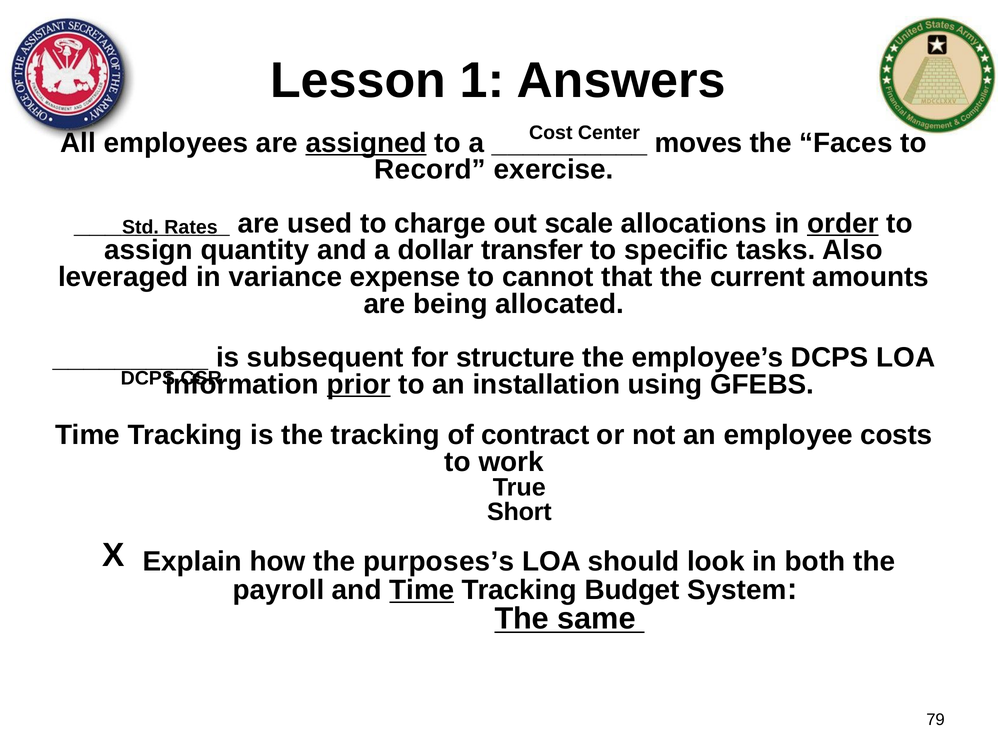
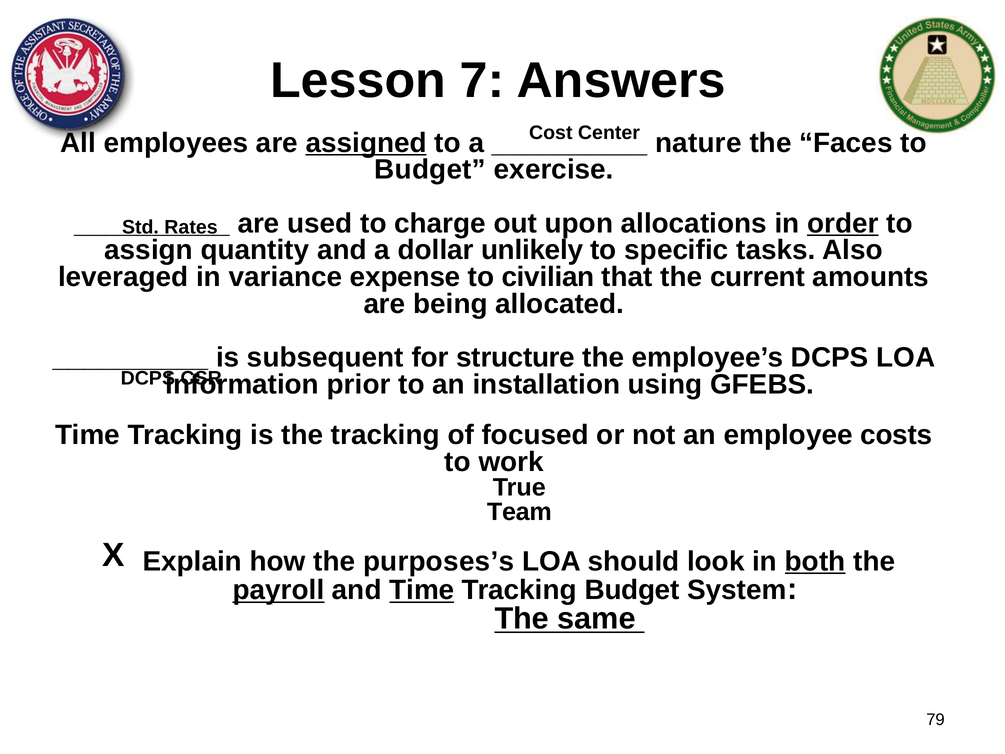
1: 1 -> 7 (482, 80)
moves: moves -> nature (698, 143)
Record: Record -> Budget (430, 170)
scale: scale -> upon (579, 223)
transfer: transfer -> unlikely (532, 250)
cannot: cannot -> civilian (548, 277)
prior underline: present -> none (359, 384)
contract: contract -> focused (535, 435)
Short: Short -> Team (519, 512)
both underline: none -> present (815, 561)
payroll underline: none -> present (279, 590)
